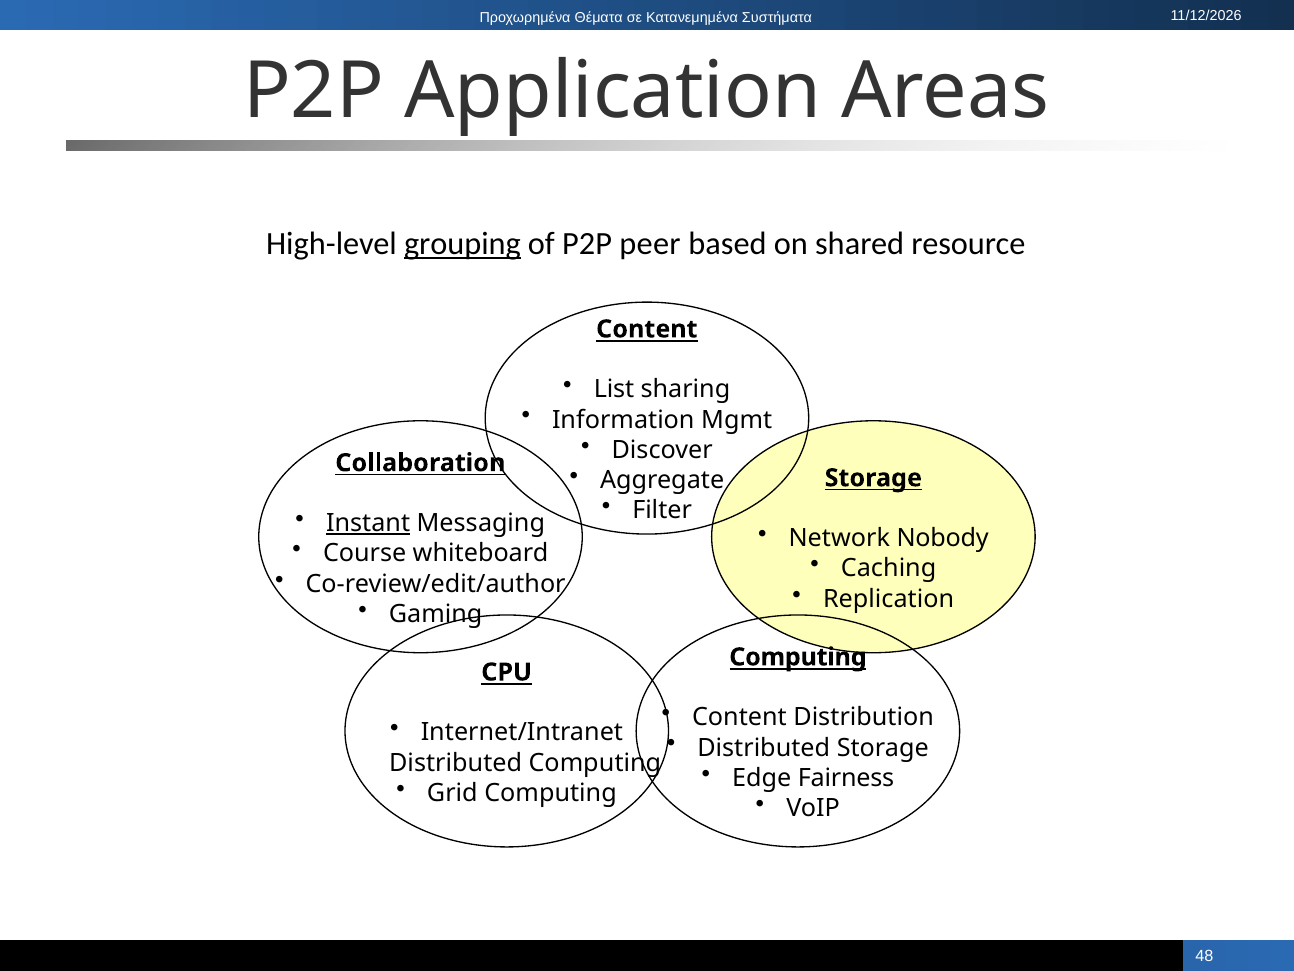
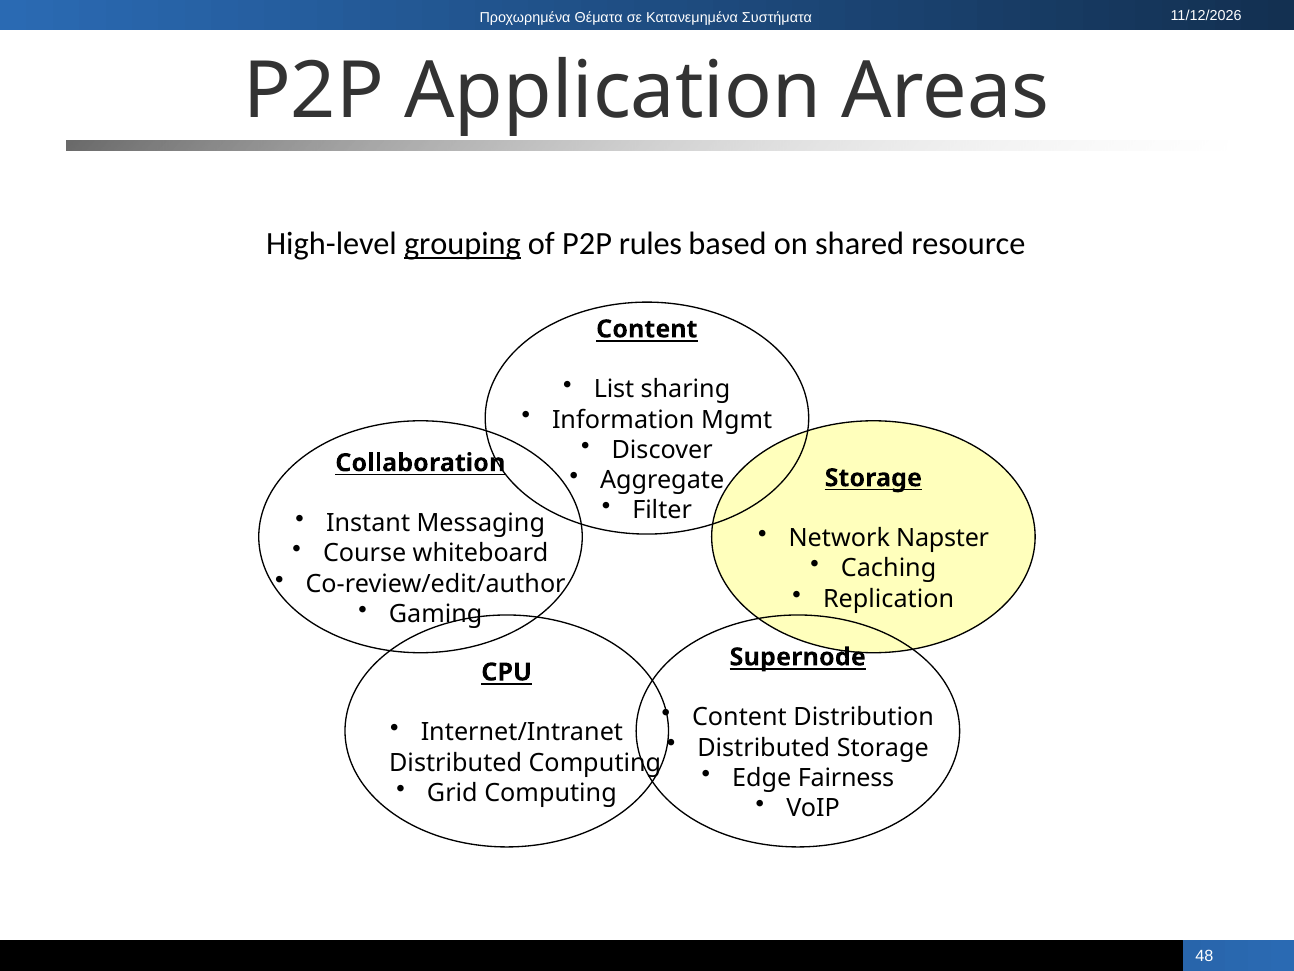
peer: peer -> rules (650, 244)
Instant underline: present -> none (368, 523)
Nobody: Nobody -> Napster (943, 538)
Computing: Computing -> Supernode (798, 657)
